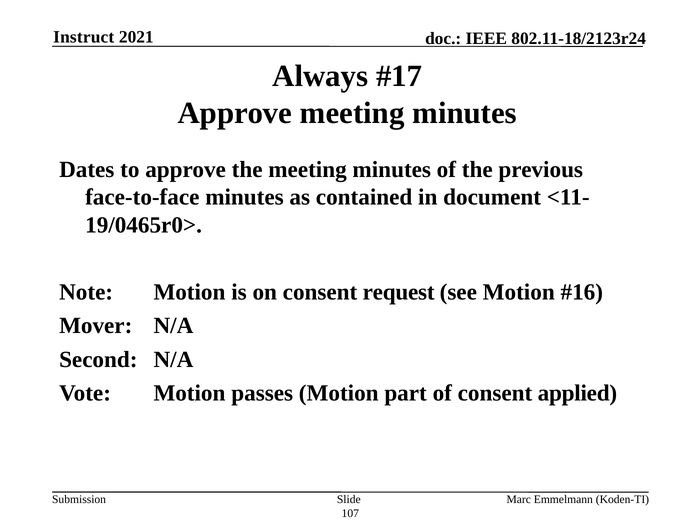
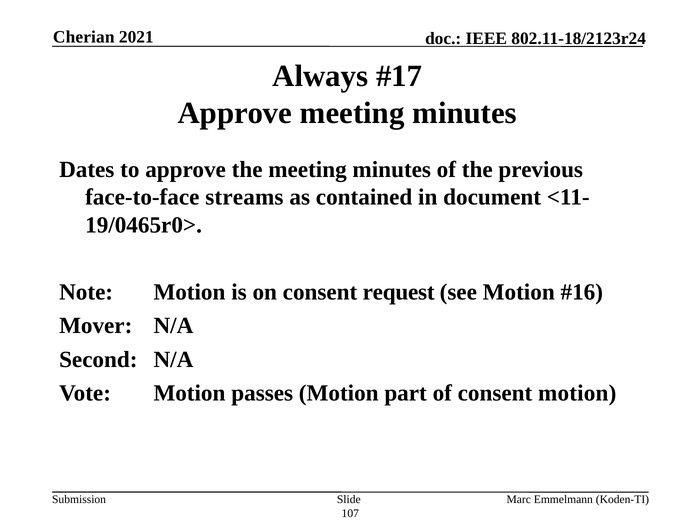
Instruct: Instruct -> Cherian (84, 37)
face-to-face minutes: minutes -> streams (244, 197)
consent applied: applied -> motion (577, 393)
